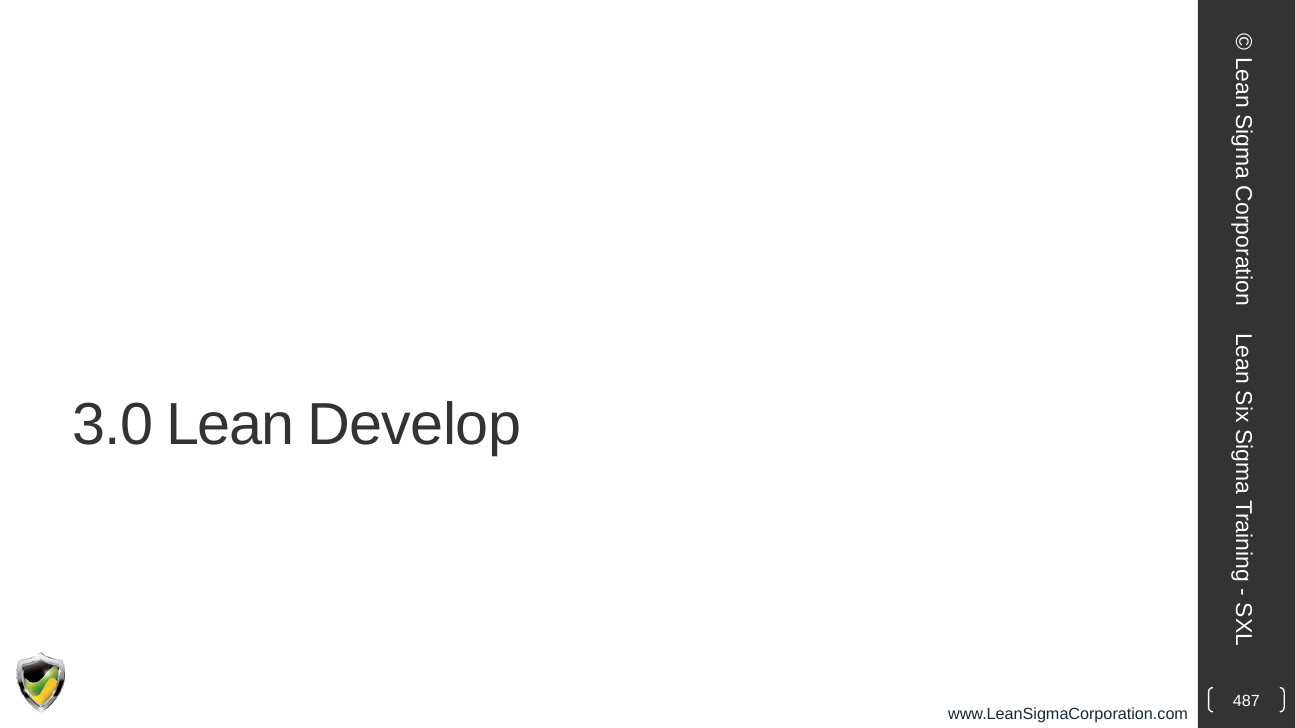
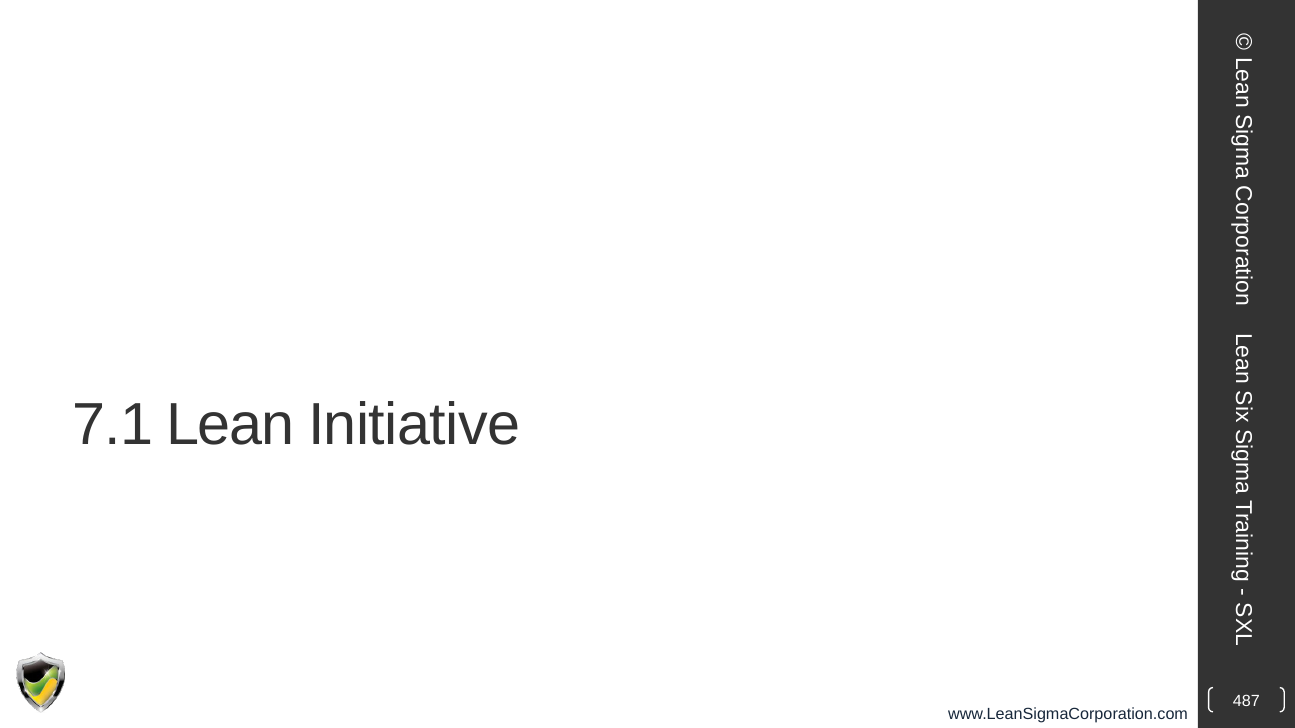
3.0: 3.0 -> 7.1 (113, 425)
Develop: Develop -> Initiative (414, 425)
